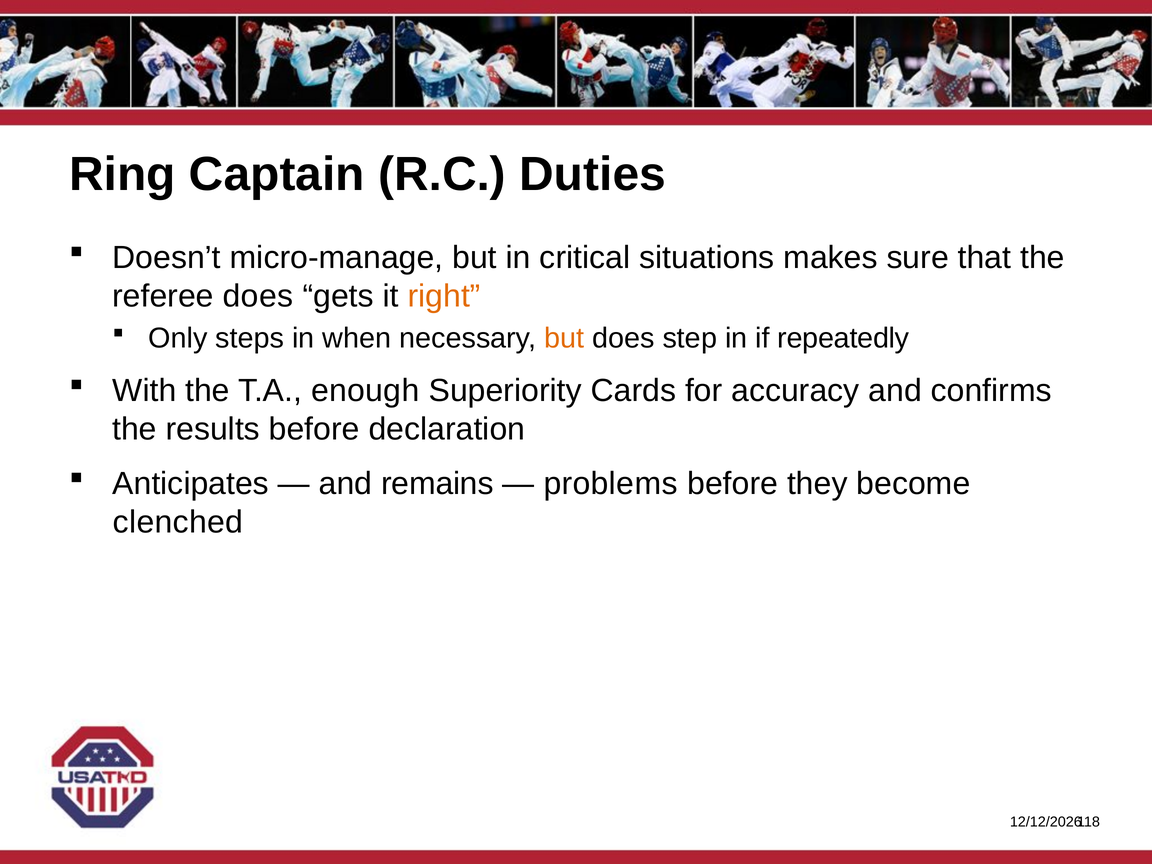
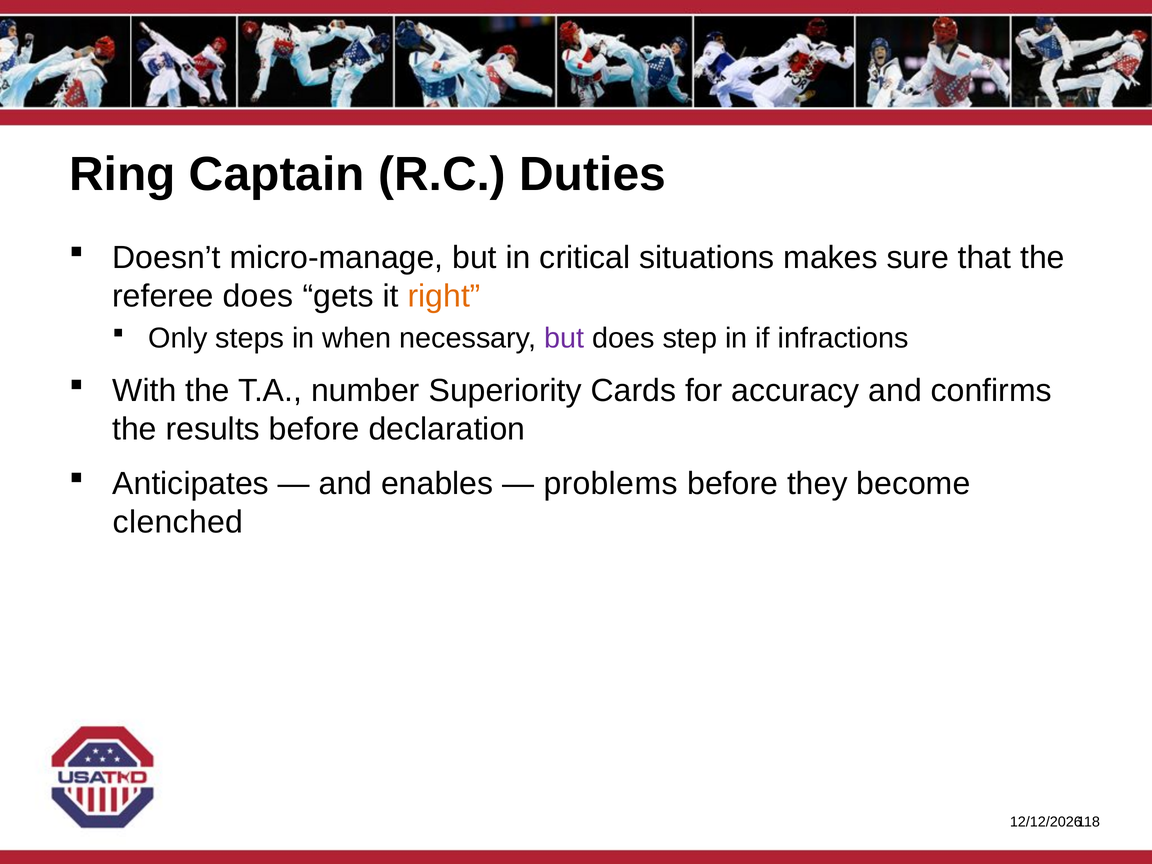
but colour: orange -> purple (564, 338)
repeatedly: repeatedly -> infractions (843, 338)
enough: enough -> number (365, 391)
remains: remains -> enables (437, 484)
